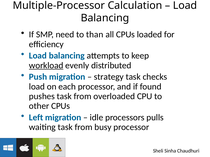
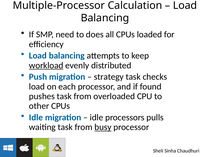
than: than -> does (95, 35)
Left: Left -> Idle (36, 118)
busy underline: none -> present (103, 128)
